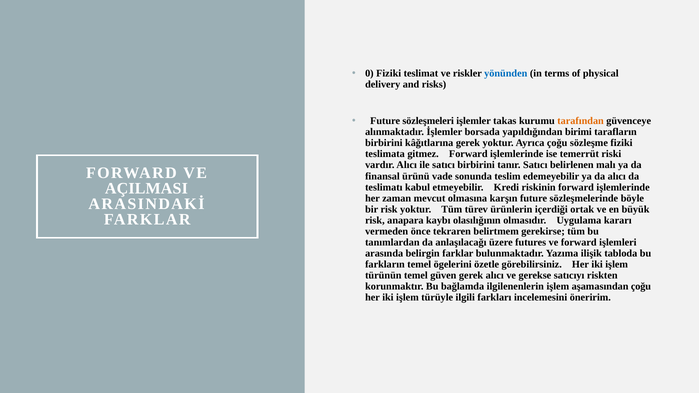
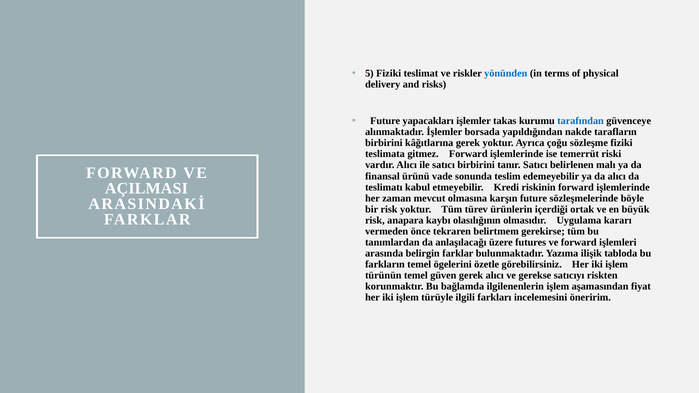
0: 0 -> 5 (369, 73)
sözleşmeleri: sözleşmeleri -> yapacakları (428, 121)
tarafından colour: orange -> blue (581, 121)
birimi: birimi -> nakde (578, 132)
aşamasından çoğu: çoğu -> fiyat (641, 287)
